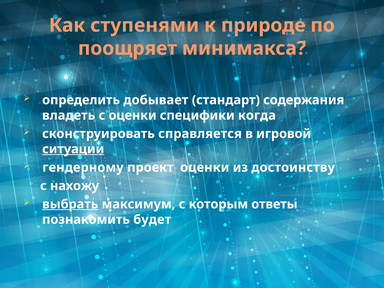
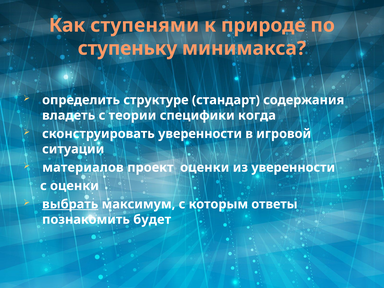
поощряет: поощряет -> ступеньку (128, 48)
добывает: добывает -> структуре (156, 100)
с оценки: оценки -> теории (132, 115)
сконструировать справляется: справляется -> уверенности (200, 134)
ситуации underline: present -> none (73, 149)
гендерному: гендерному -> материалов (83, 167)
из достоинству: достоинству -> уверенности (293, 167)
с нахожу: нахожу -> оценки (74, 186)
